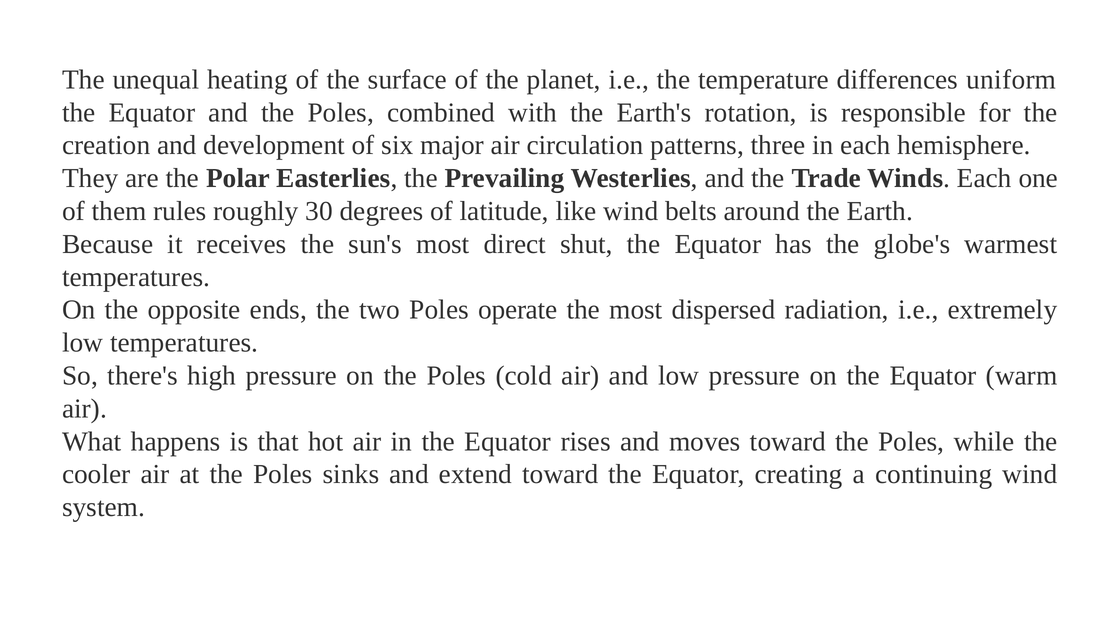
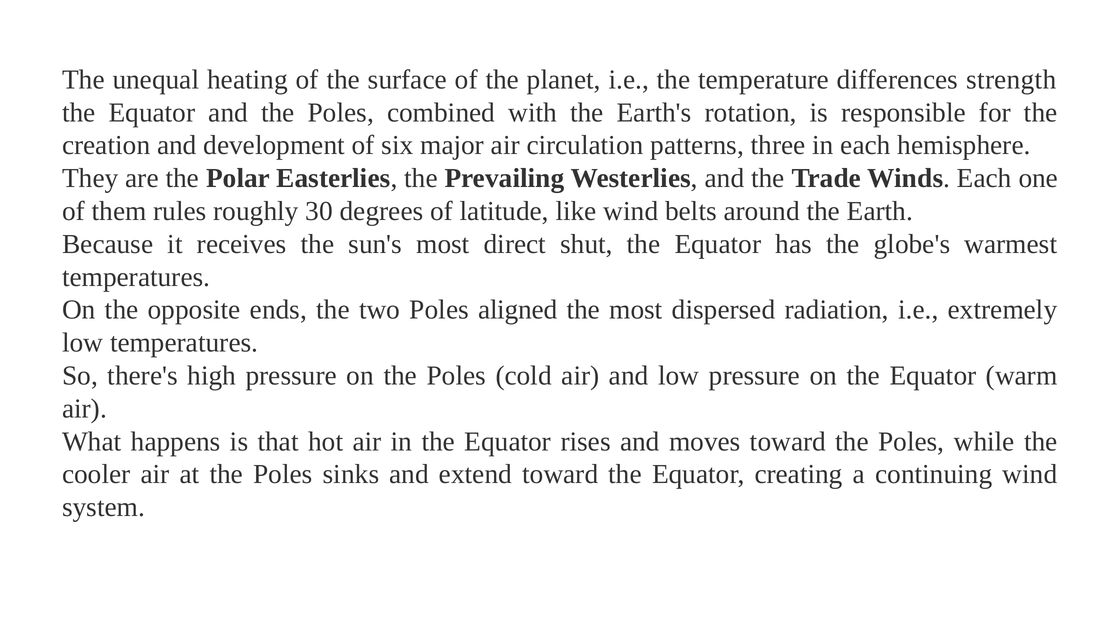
uniform: uniform -> strength (1011, 79)
operate: operate -> aligned (518, 310)
